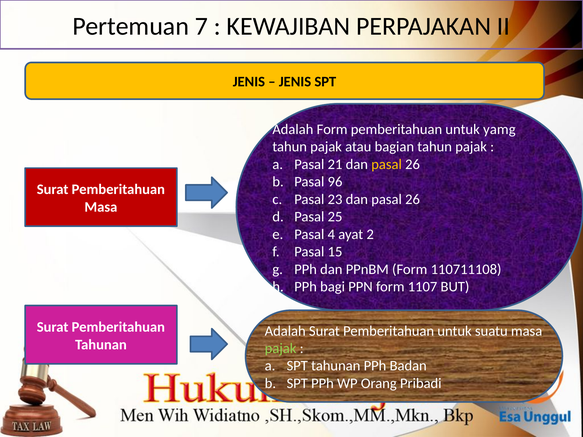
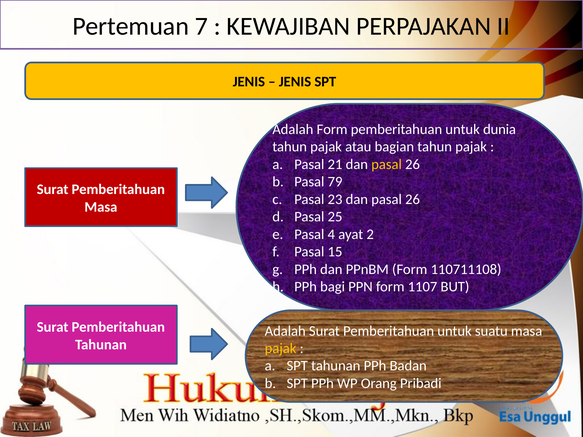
yamg: yamg -> dunia (500, 129)
96: 96 -> 79 (335, 182)
pajak colour: light green -> yellow (281, 349)
